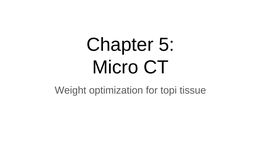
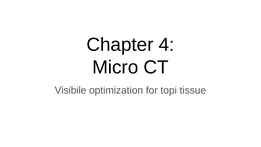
5: 5 -> 4 (167, 45)
Weight: Weight -> Visibile (71, 90)
